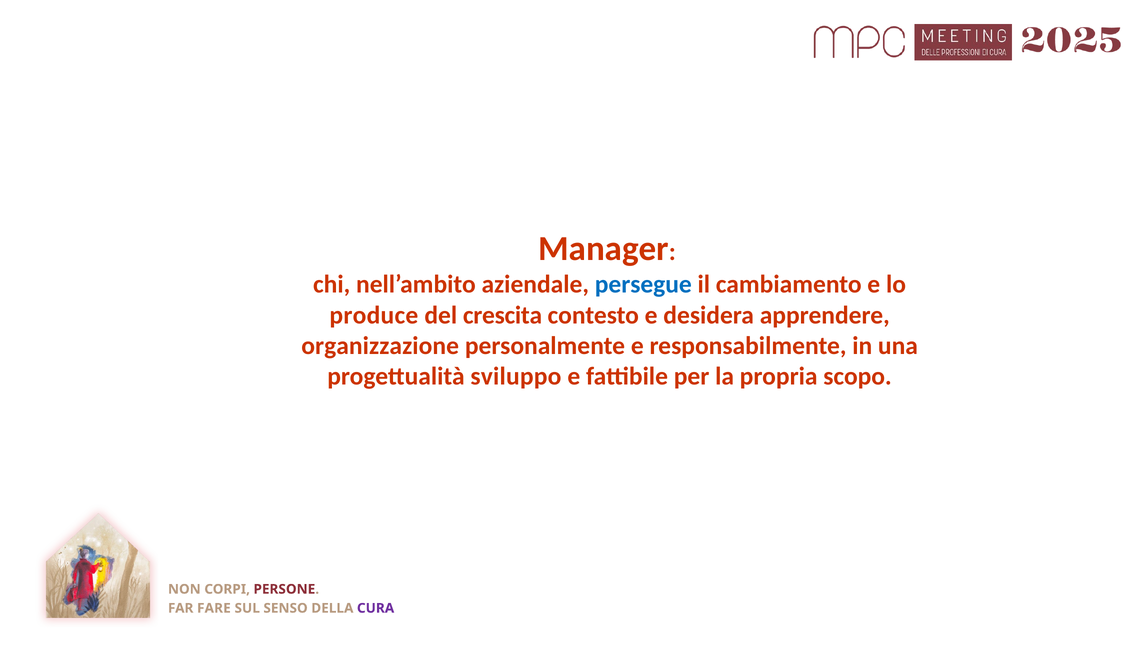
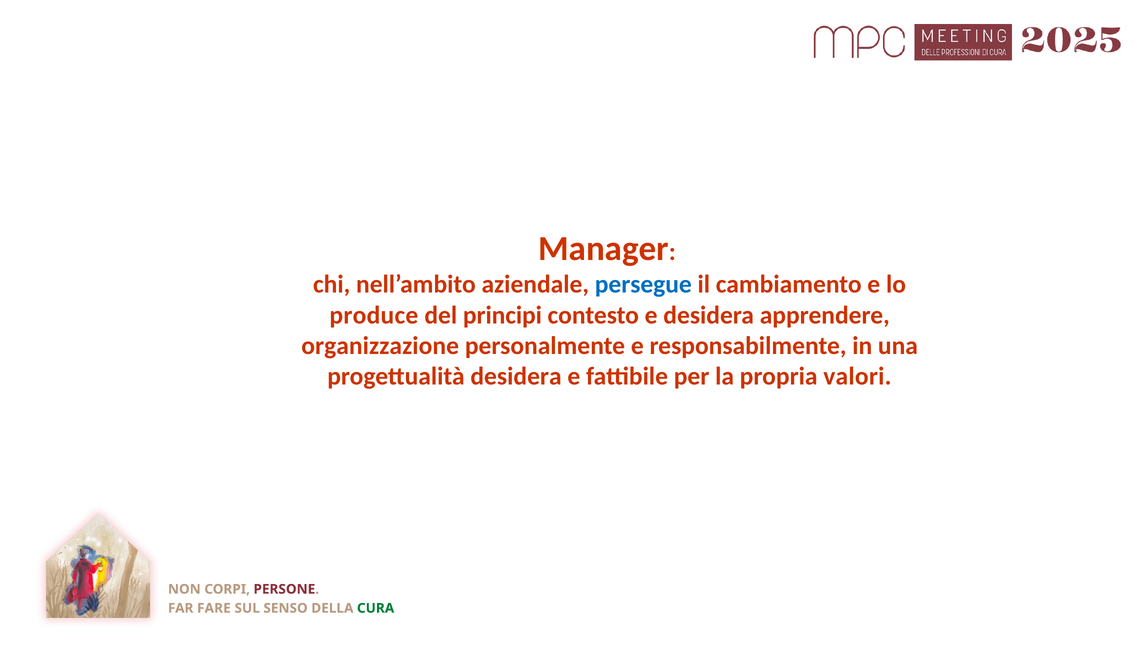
crescita: crescita -> principi (502, 315)
progettualità sviluppo: sviluppo -> desidera (516, 376)
scopo: scopo -> valori (857, 376)
CURA colour: purple -> green (376, 608)
